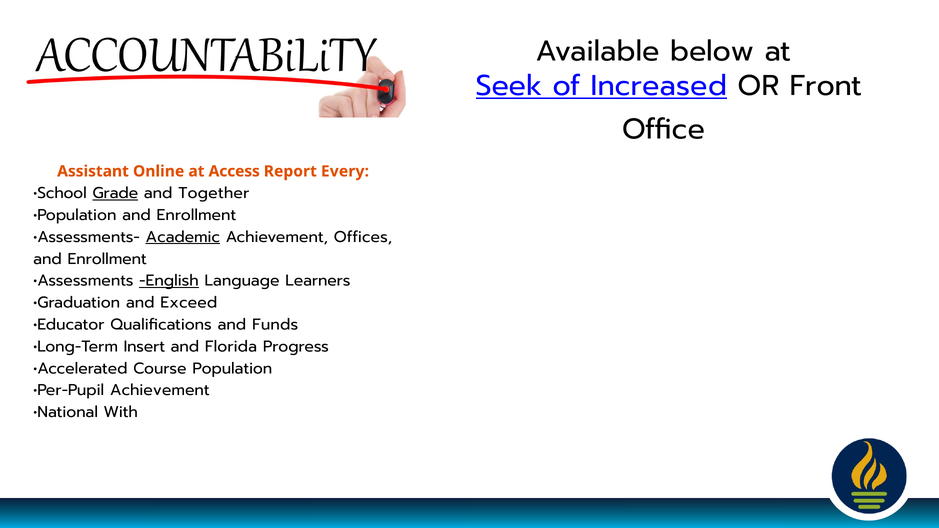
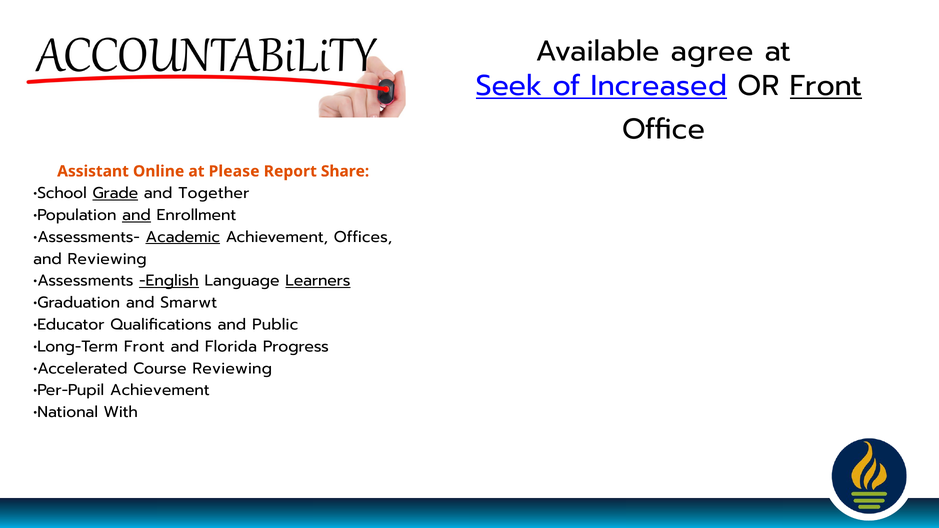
below: below -> agree (712, 51)
Front underline: none -> present (826, 86)
Access: Access -> Please (234, 171)
Every: Every -> Share (345, 171)
and underline: none -> present (137, 215)
Enrollment: Enrollment -> Reviewing (107, 259)
Learners underline: none -> present (318, 281)
Exceed: Exceed -> Smarwt (189, 303)
Funds: Funds -> Public (275, 325)
Long-Term Insert: Insert -> Front (144, 347)
Course Population: Population -> Reviewing (232, 368)
